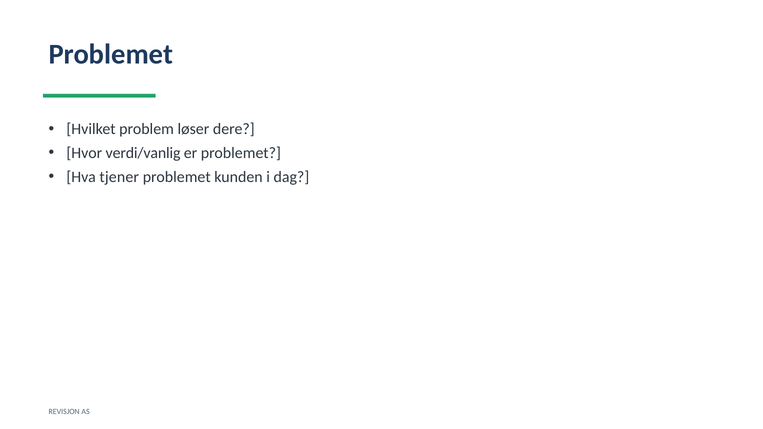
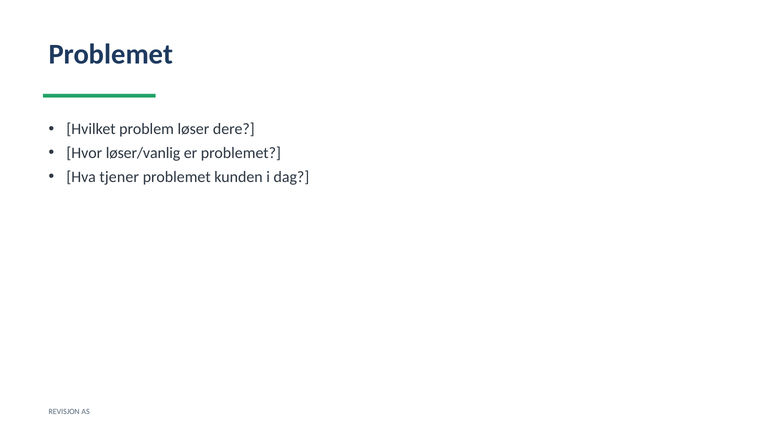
verdi/vanlig: verdi/vanlig -> løser/vanlig (143, 153)
